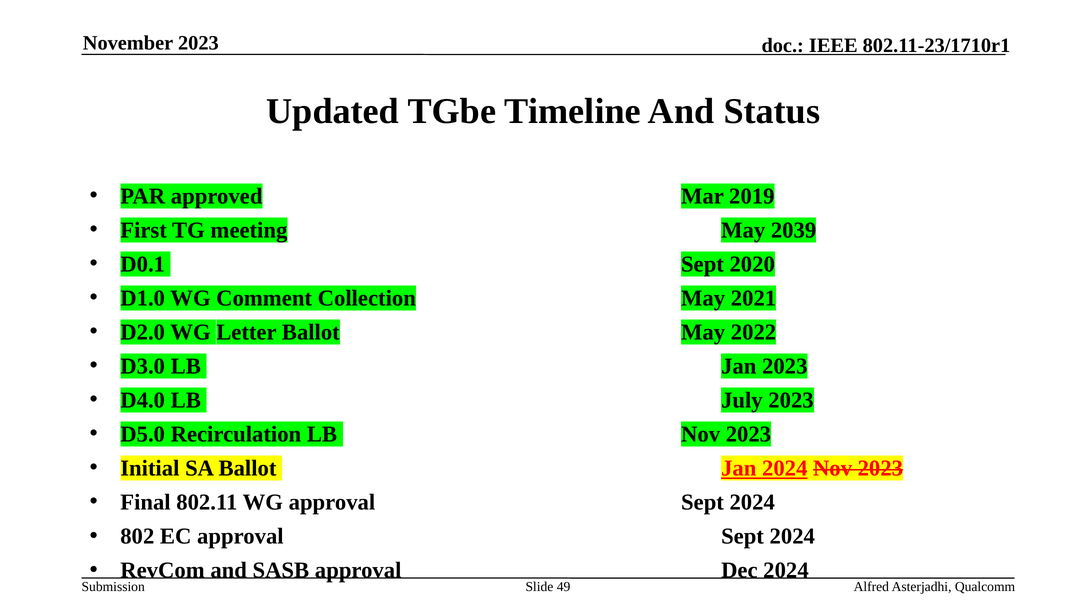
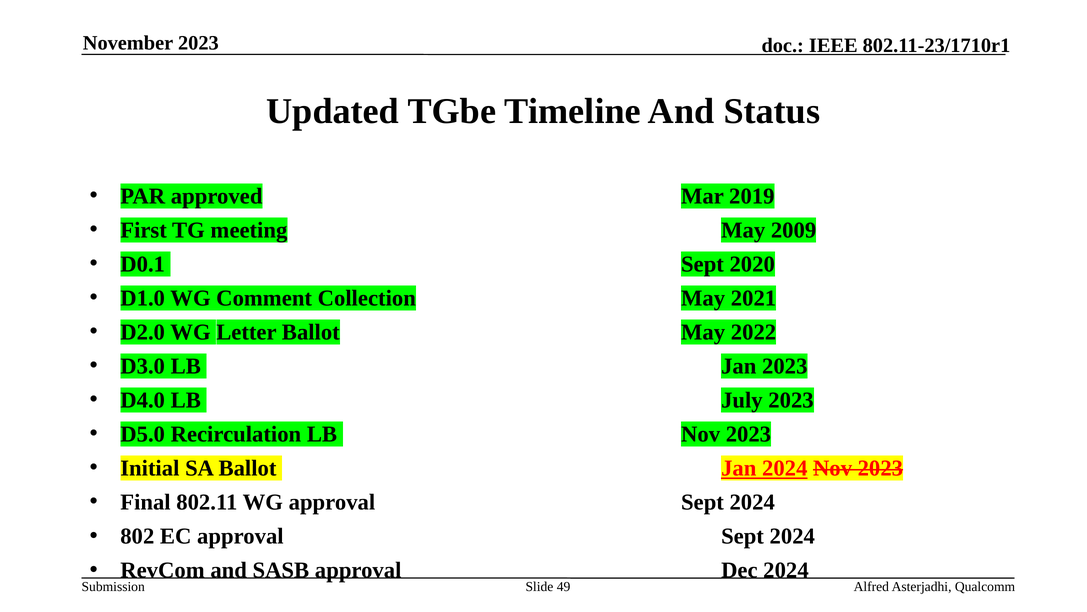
2039: 2039 -> 2009 (794, 230)
